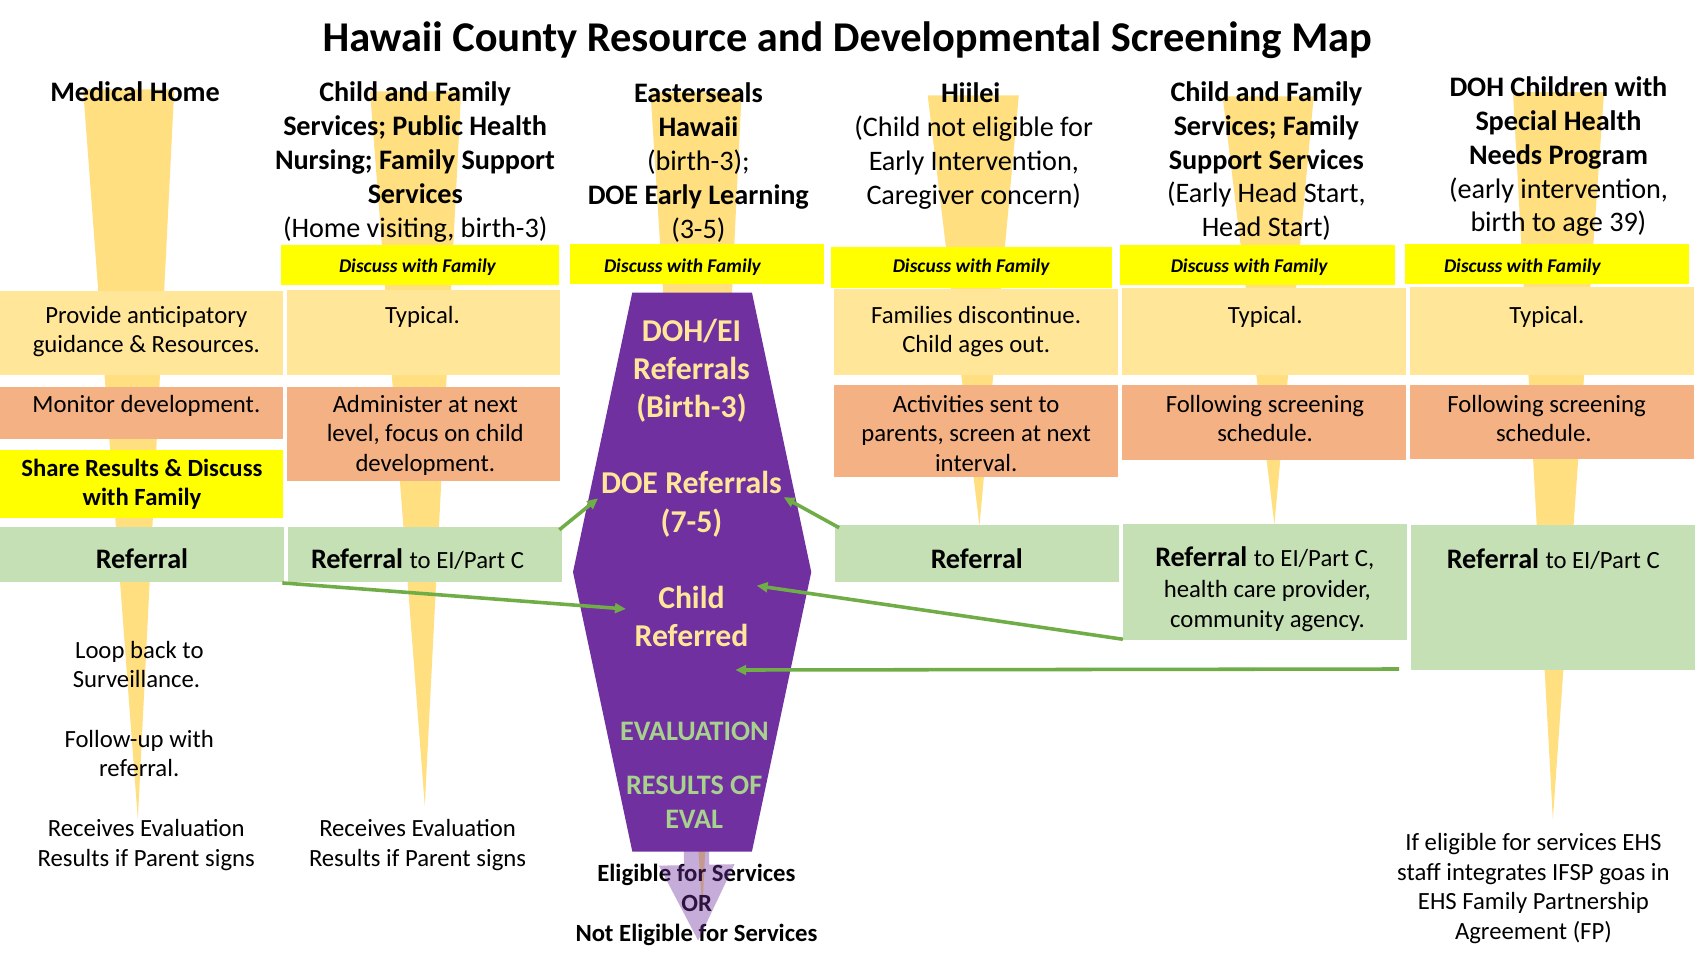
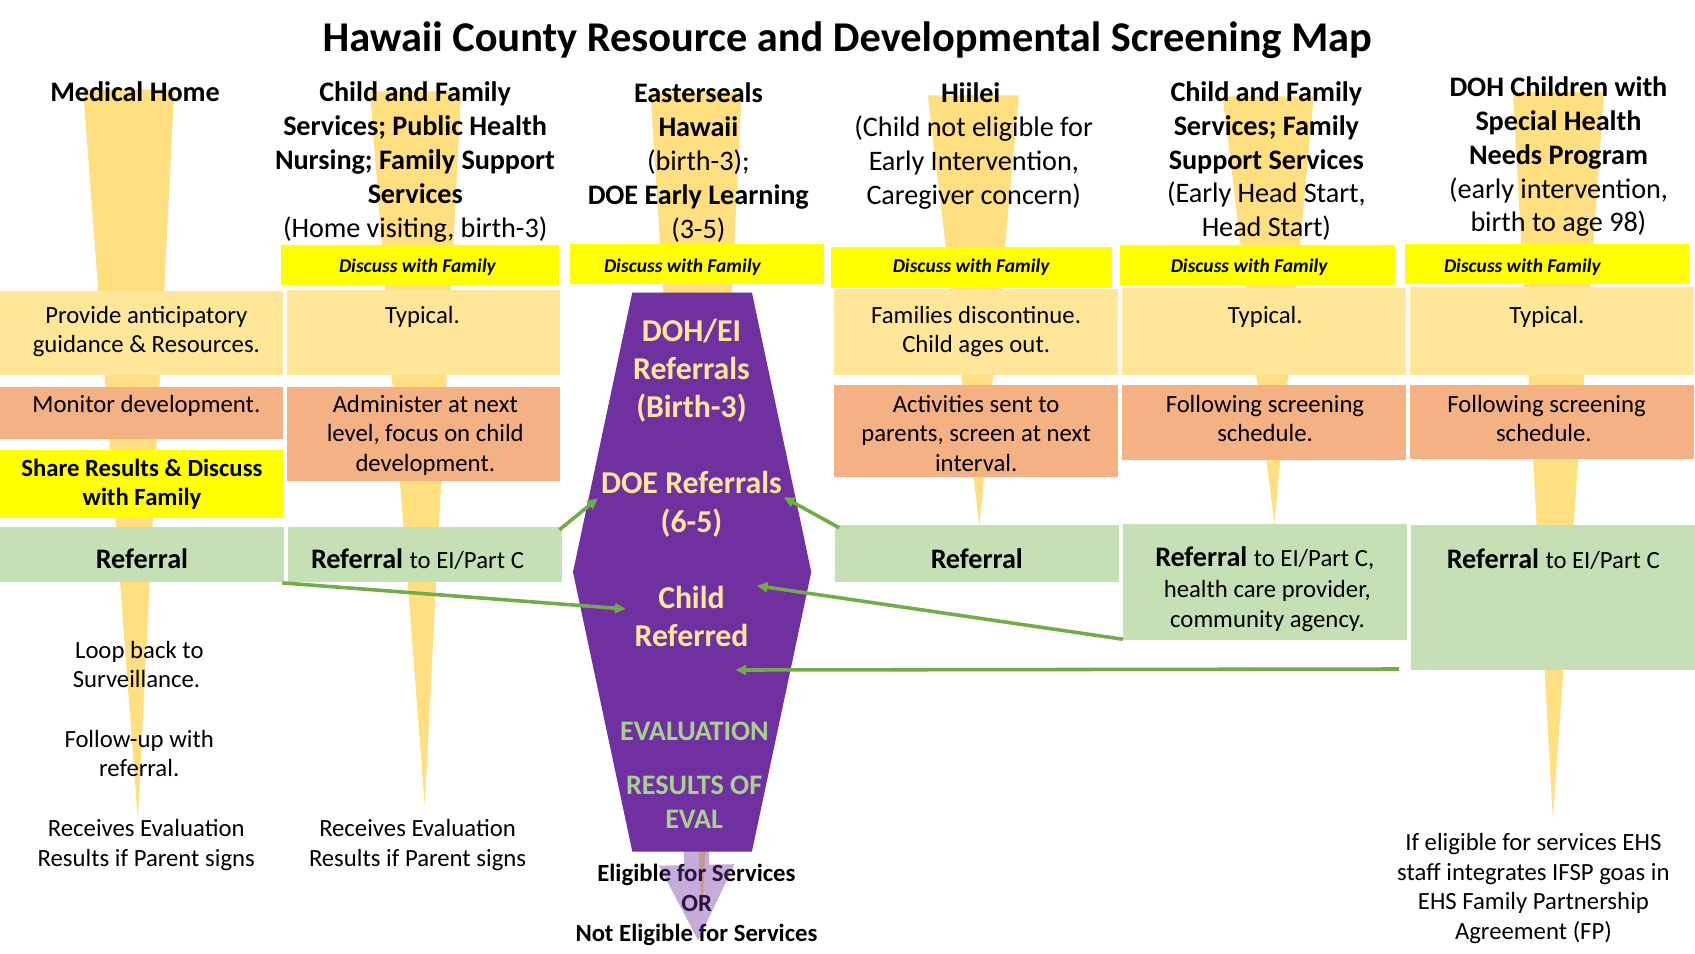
39: 39 -> 98 (1628, 223)
7-5: 7-5 -> 6-5 (692, 521)
